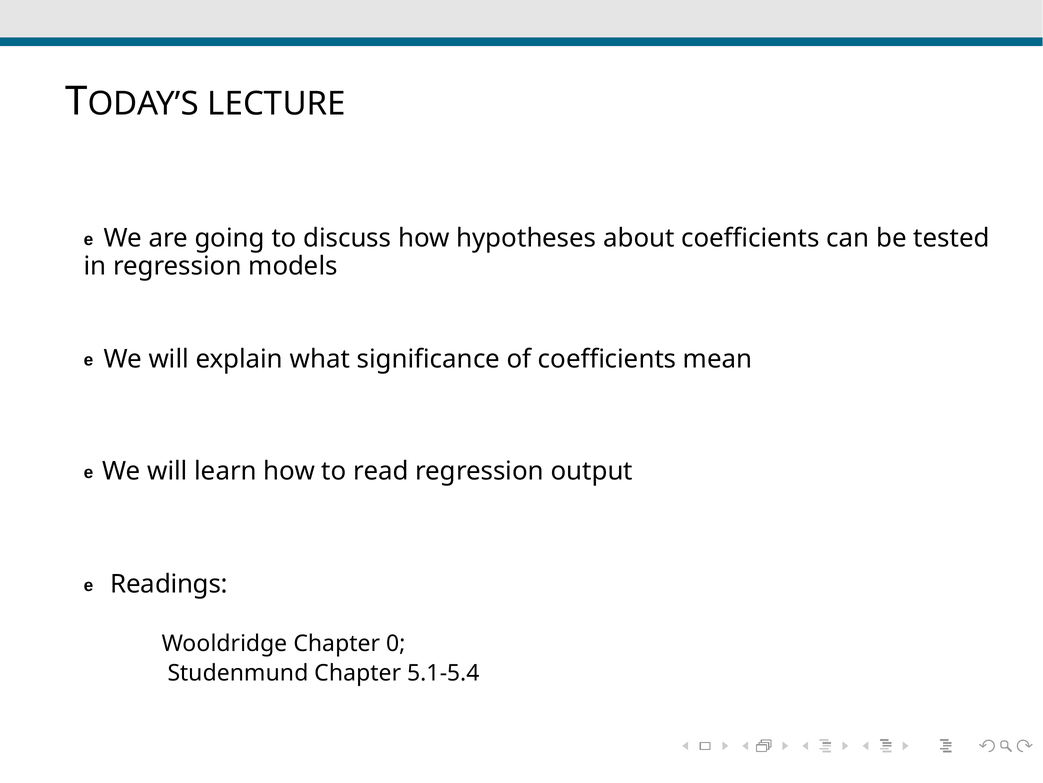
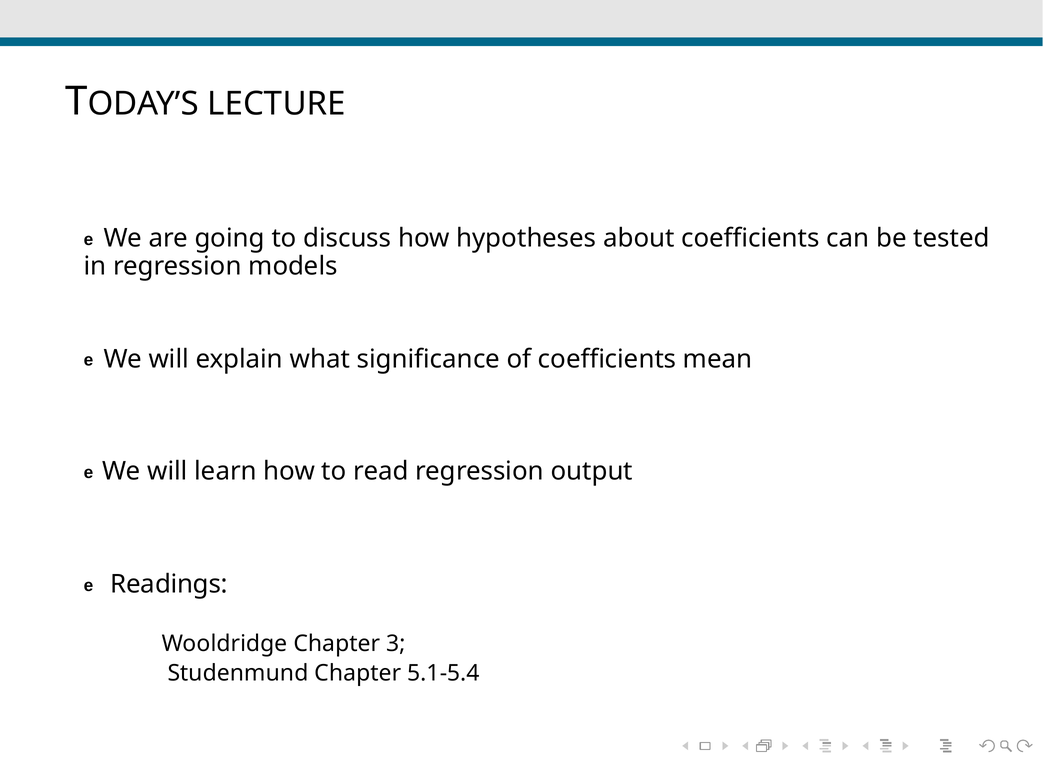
0: 0 -> 3 (396, 644)
